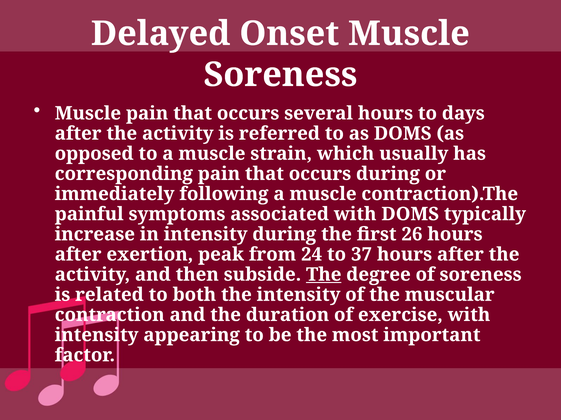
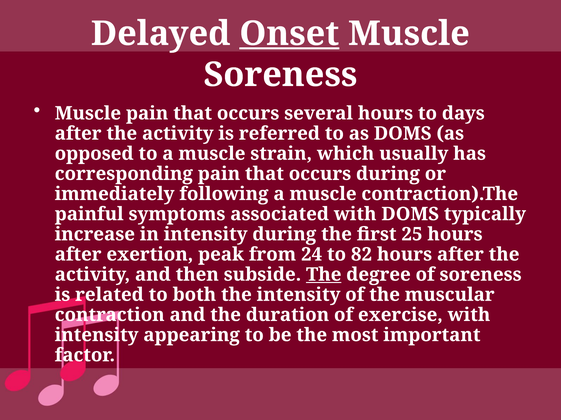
Onset underline: none -> present (289, 34)
26: 26 -> 25 (412, 235)
37: 37 -> 82 (361, 255)
